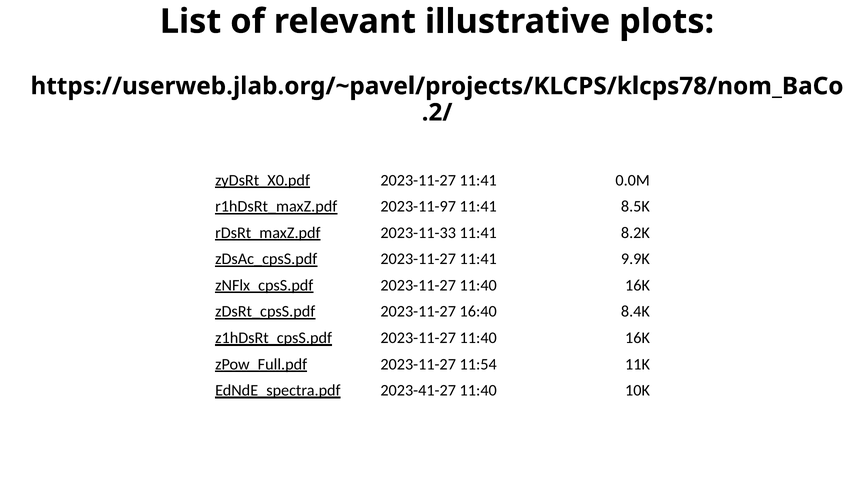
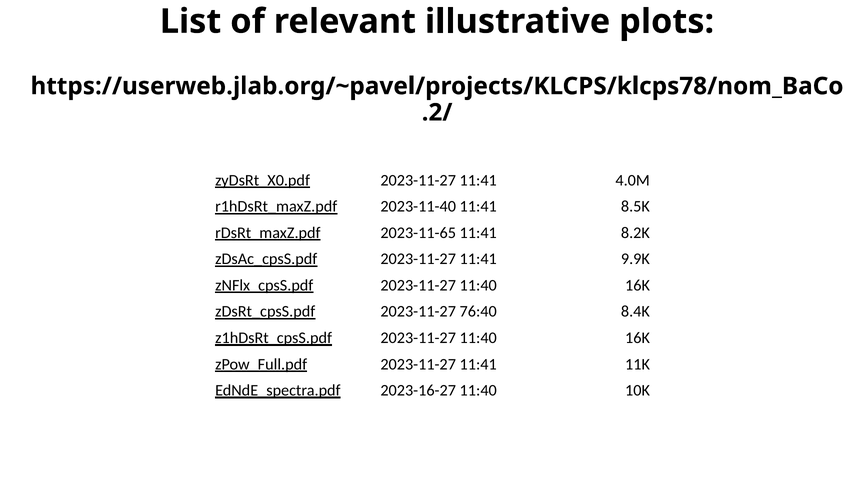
0.0M: 0.0M -> 4.0M (633, 180)
2023-11-97: 2023-11-97 -> 2023-11-40 (418, 207)
2023-11-33: 2023-11-33 -> 2023-11-65 (418, 233)
16:40: 16:40 -> 76:40 (478, 312)
11:54: 11:54 -> 11:41 (478, 365)
2023-41-27: 2023-41-27 -> 2023-16-27 (418, 391)
